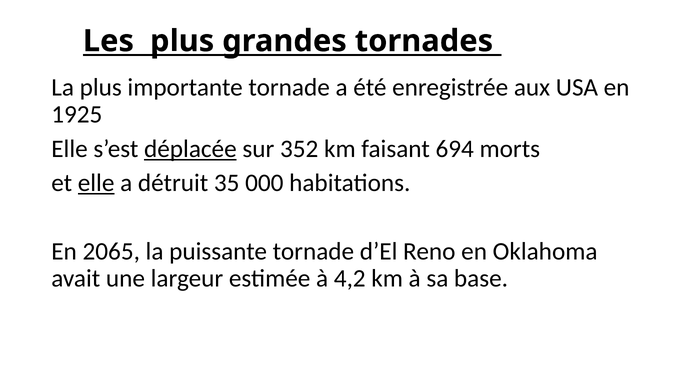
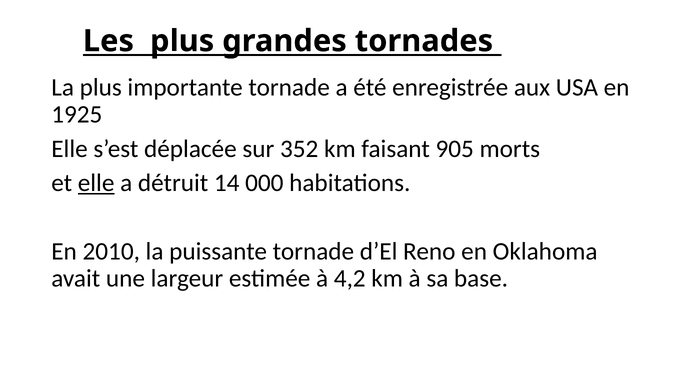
déplacée underline: present -> none (190, 149)
694: 694 -> 905 (455, 149)
35: 35 -> 14 (227, 183)
2065: 2065 -> 2010 (111, 252)
